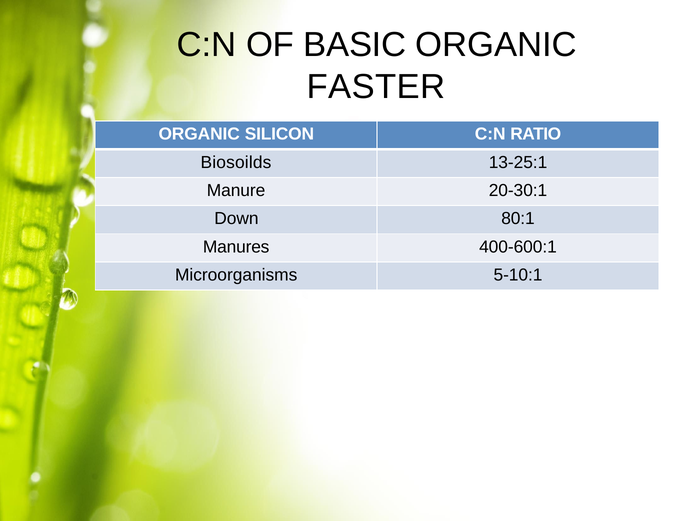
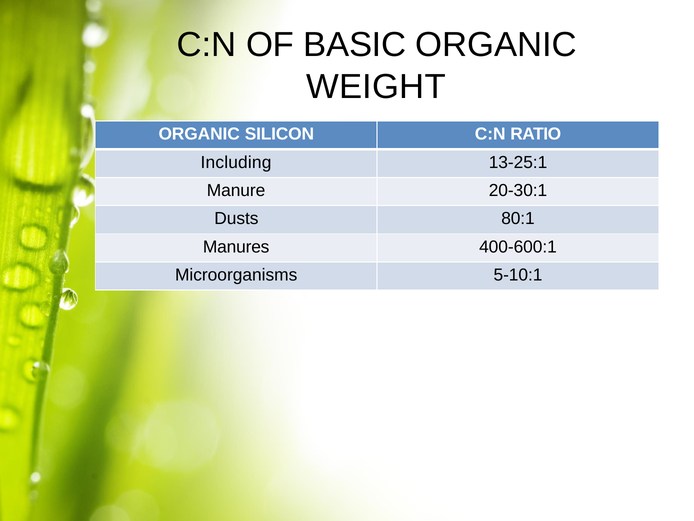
FASTER: FASTER -> WEIGHT (376, 87)
Biosoilds: Biosoilds -> Including (236, 162)
Down: Down -> Dusts (236, 219)
